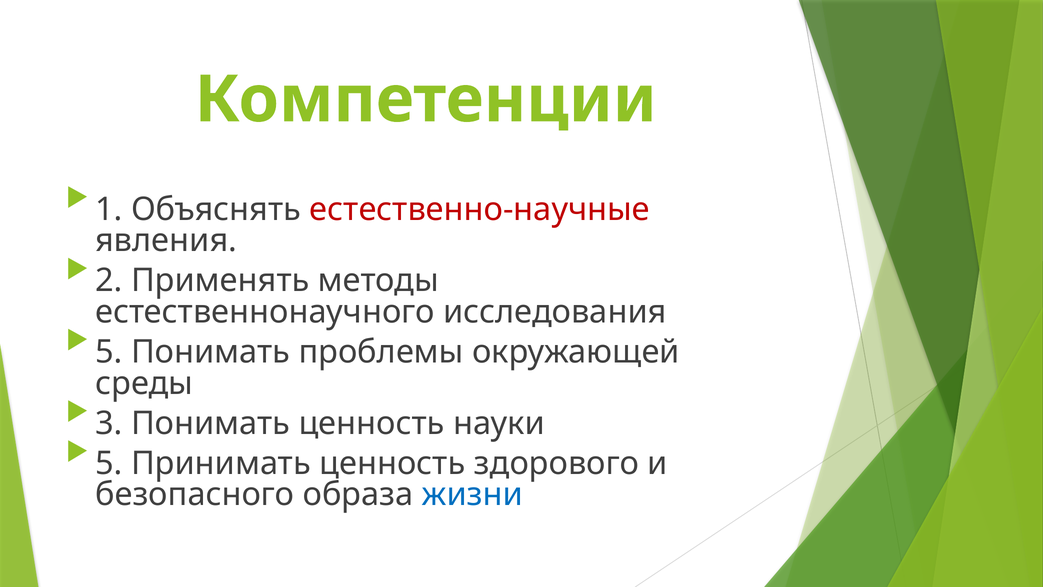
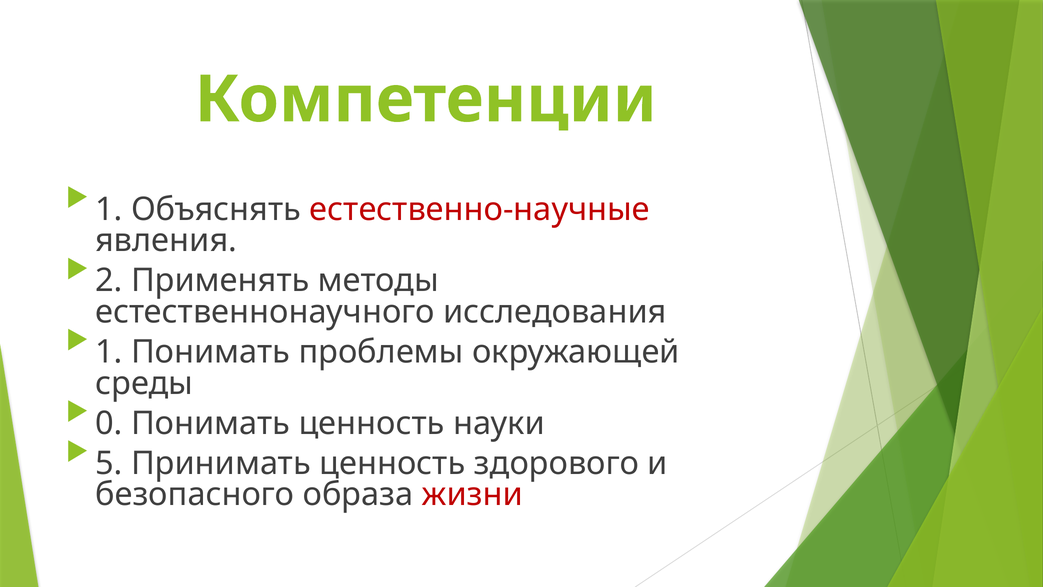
5: 5 -> 1 (109, 352)
3: 3 -> 0 (109, 423)
жизни colour: blue -> red (472, 494)
